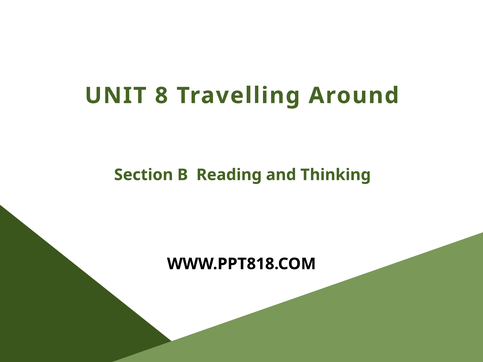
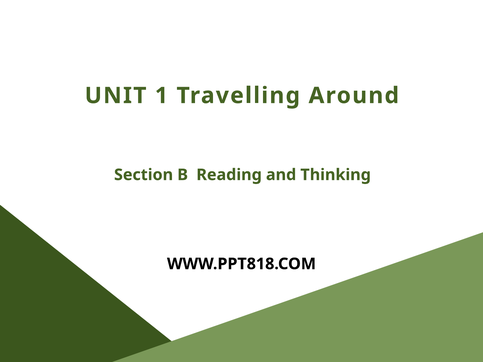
8: 8 -> 1 (161, 96)
